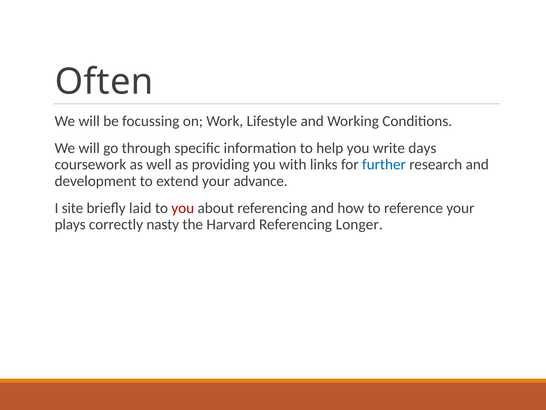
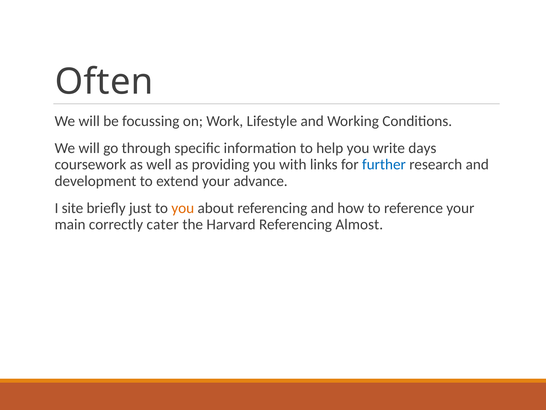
laid: laid -> just (140, 208)
you colour: red -> orange (183, 208)
plays: plays -> main (70, 224)
nasty: nasty -> cater (163, 224)
Longer: Longer -> Almost (359, 224)
